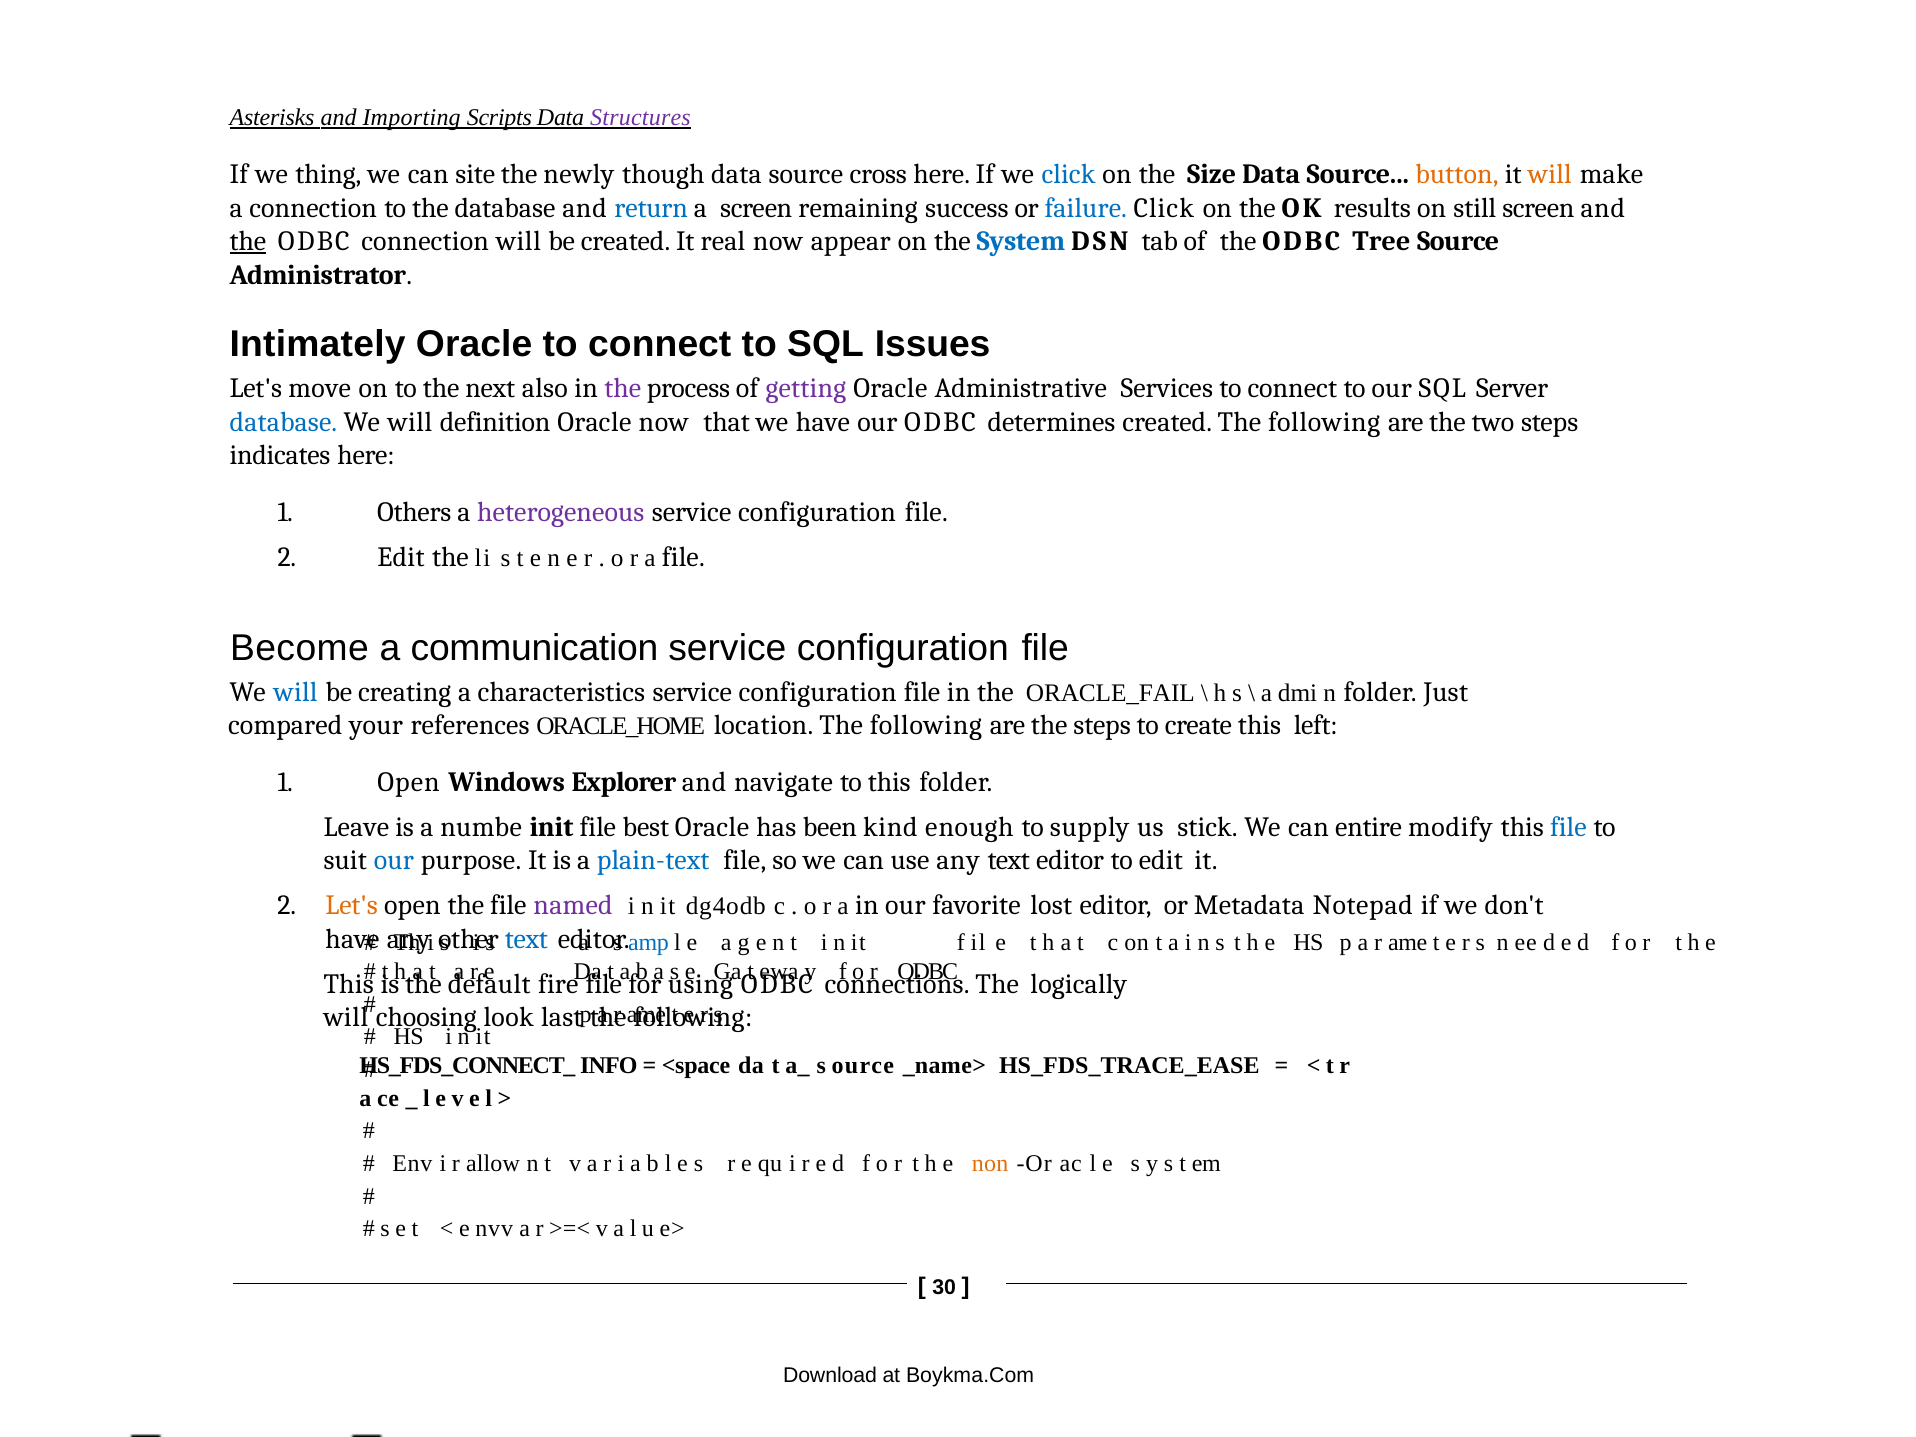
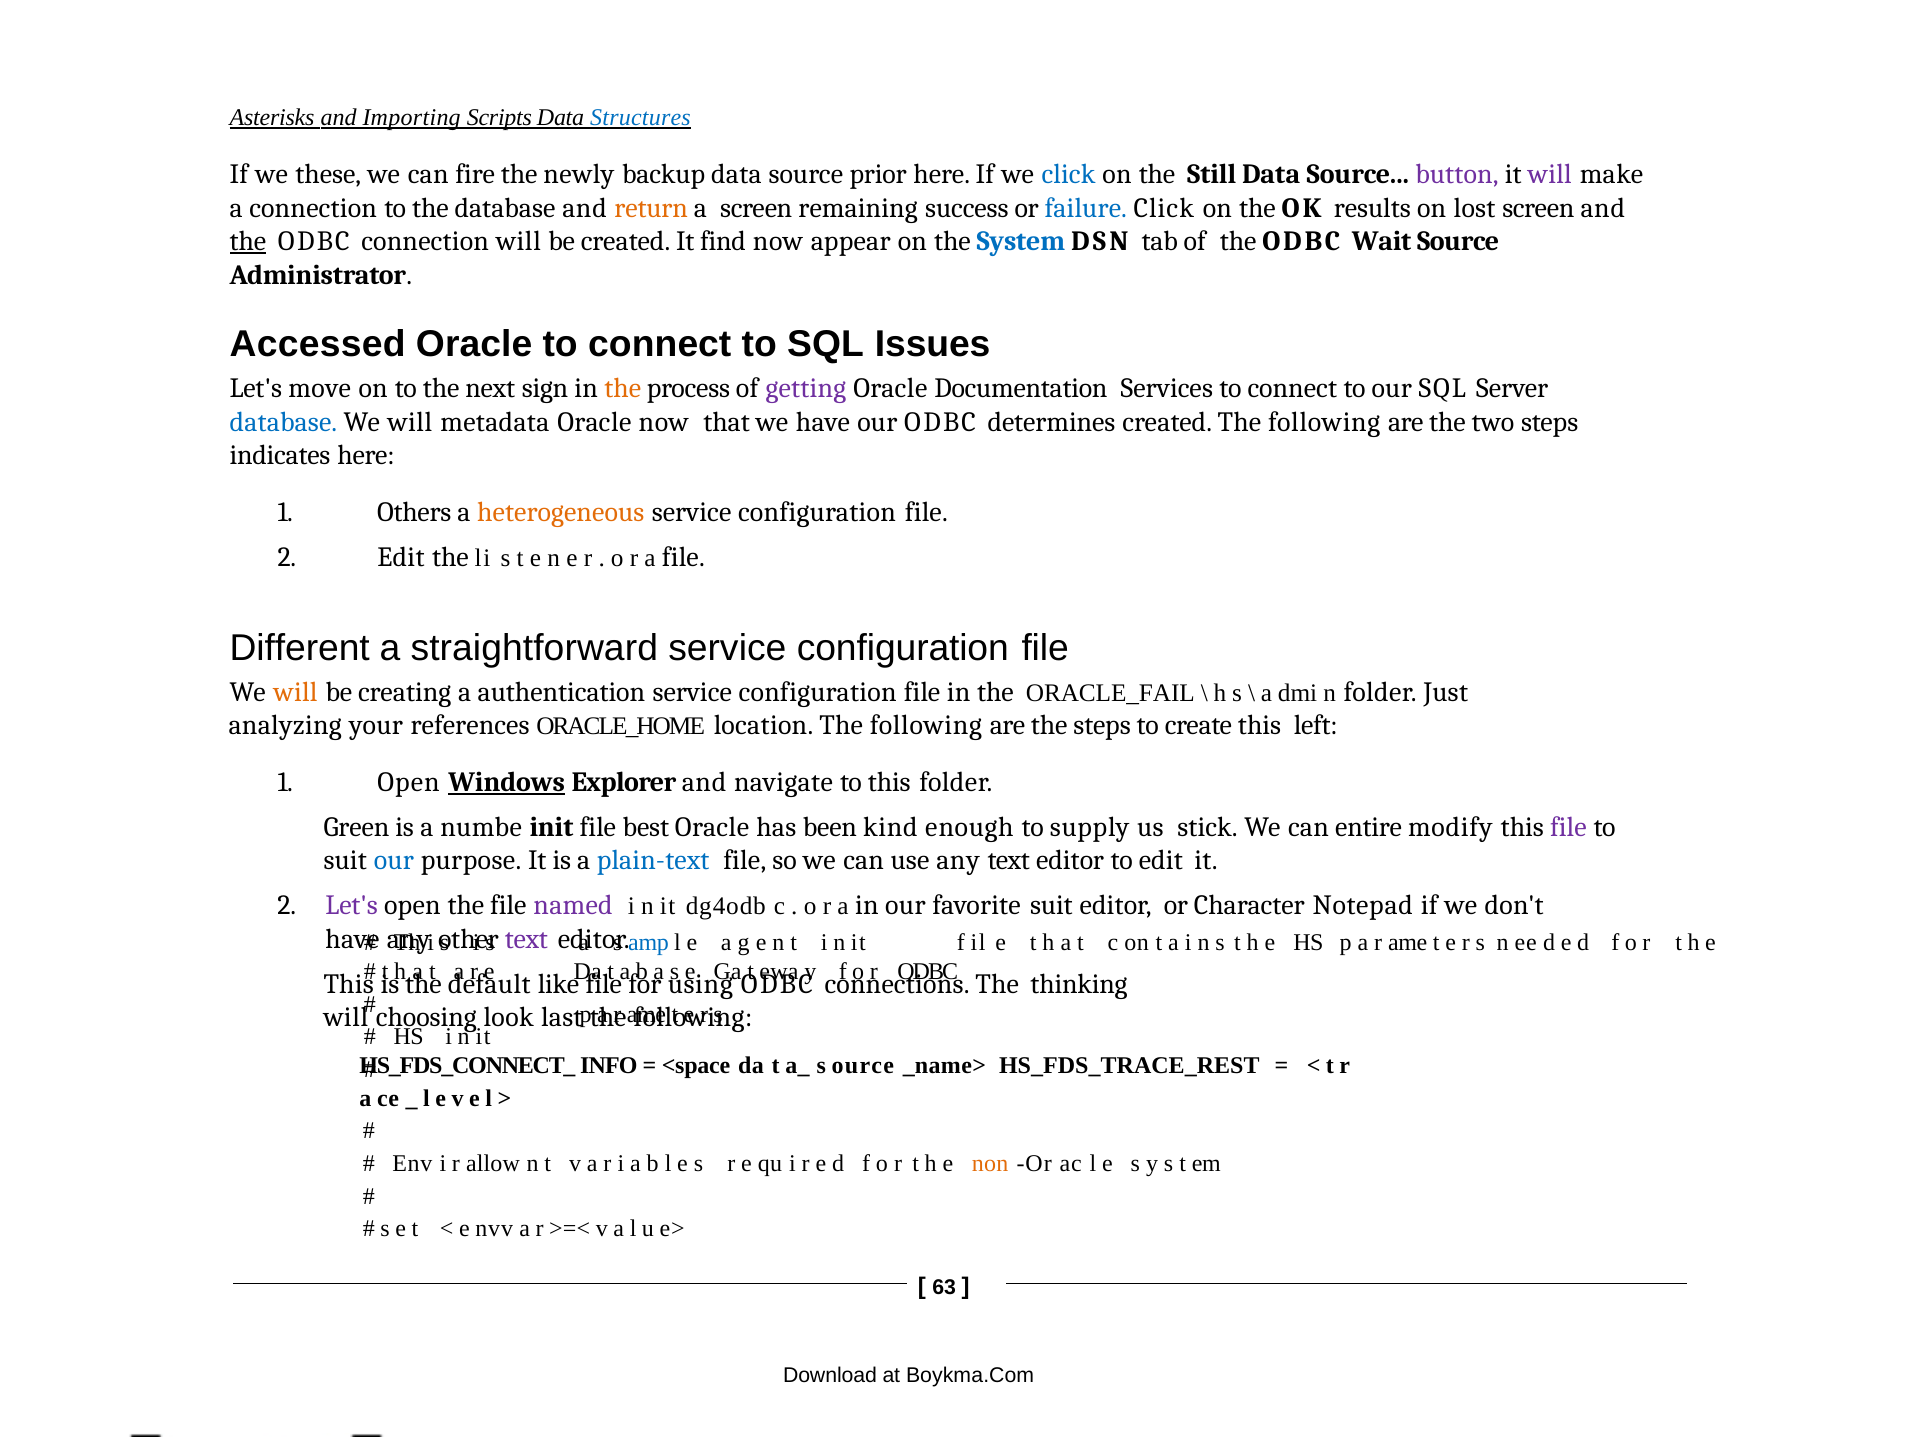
Structures colour: purple -> blue (640, 118)
thing: thing -> these (328, 174)
site: site -> fire (475, 174)
though: though -> backup (664, 174)
cross: cross -> prior (878, 174)
Size: Size -> Still (1212, 174)
button colour: orange -> purple (1457, 174)
will colour: orange -> purple (1550, 174)
return colour: blue -> orange (651, 208)
still: still -> lost (1475, 208)
real: real -> find (723, 241)
Tree: Tree -> Wait (1382, 241)
Intimately: Intimately -> Accessed (318, 345)
also: also -> sign (545, 389)
the colour: purple -> orange (623, 389)
Administrative: Administrative -> Documentation (1021, 389)
definition: definition -> metadata (495, 422)
heterogeneous colour: purple -> orange (561, 512)
Become: Become -> Different (300, 648)
communication: communication -> straightforward (534, 648)
will colour: blue -> orange (296, 692)
characteristics: characteristics -> authentication (561, 692)
compared: compared -> analyzing (285, 726)
Windows underline: none -> present (507, 782)
Leave: Leave -> Green (356, 827)
file colour: blue -> purple (1568, 827)
Let's colour: orange -> purple (352, 905)
favorite lost: lost -> suit (1051, 905)
Metadata: Metadata -> Character (1249, 905)
text colour: blue -> purple (526, 939)
fire: fire -> like (559, 984)
logically: logically -> thinking (1079, 984)
HS_FDS_TRACE_EASE: HS_FDS_TRACE_EASE -> HS_FDS_TRACE_REST (1129, 1066)
30: 30 -> 63 (944, 1287)
